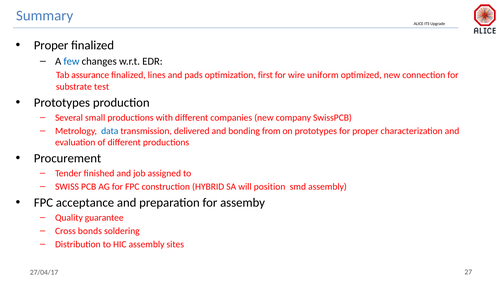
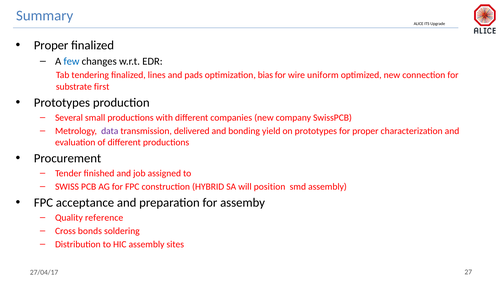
assurance: assurance -> tendering (90, 75)
first: first -> bias (265, 75)
test: test -> first (102, 87)
data colour: blue -> purple (110, 131)
from: from -> yield (271, 131)
guarantee: guarantee -> reference (104, 218)
